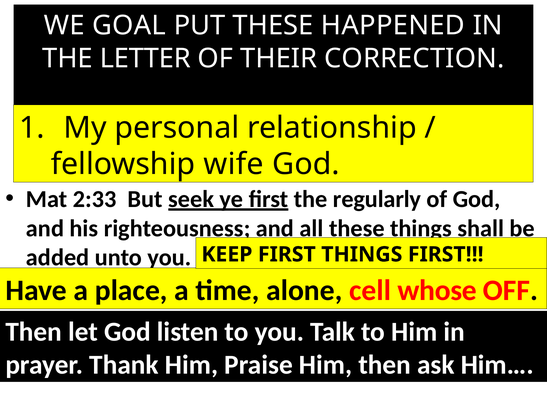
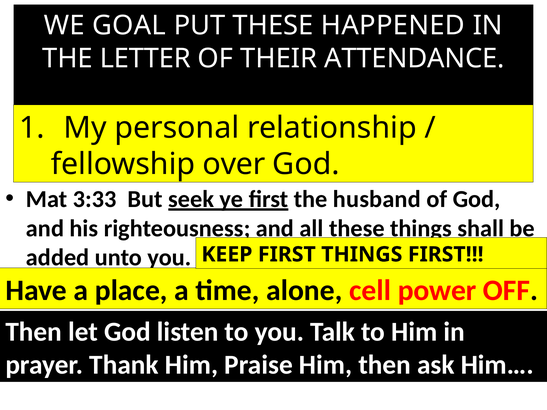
CORRECTION: CORRECTION -> ATTENDANCE (414, 58)
wife: wife -> over (234, 164)
2:33: 2:33 -> 3:33 (95, 199)
regularly: regularly -> husband (377, 199)
whose: whose -> power (437, 291)
